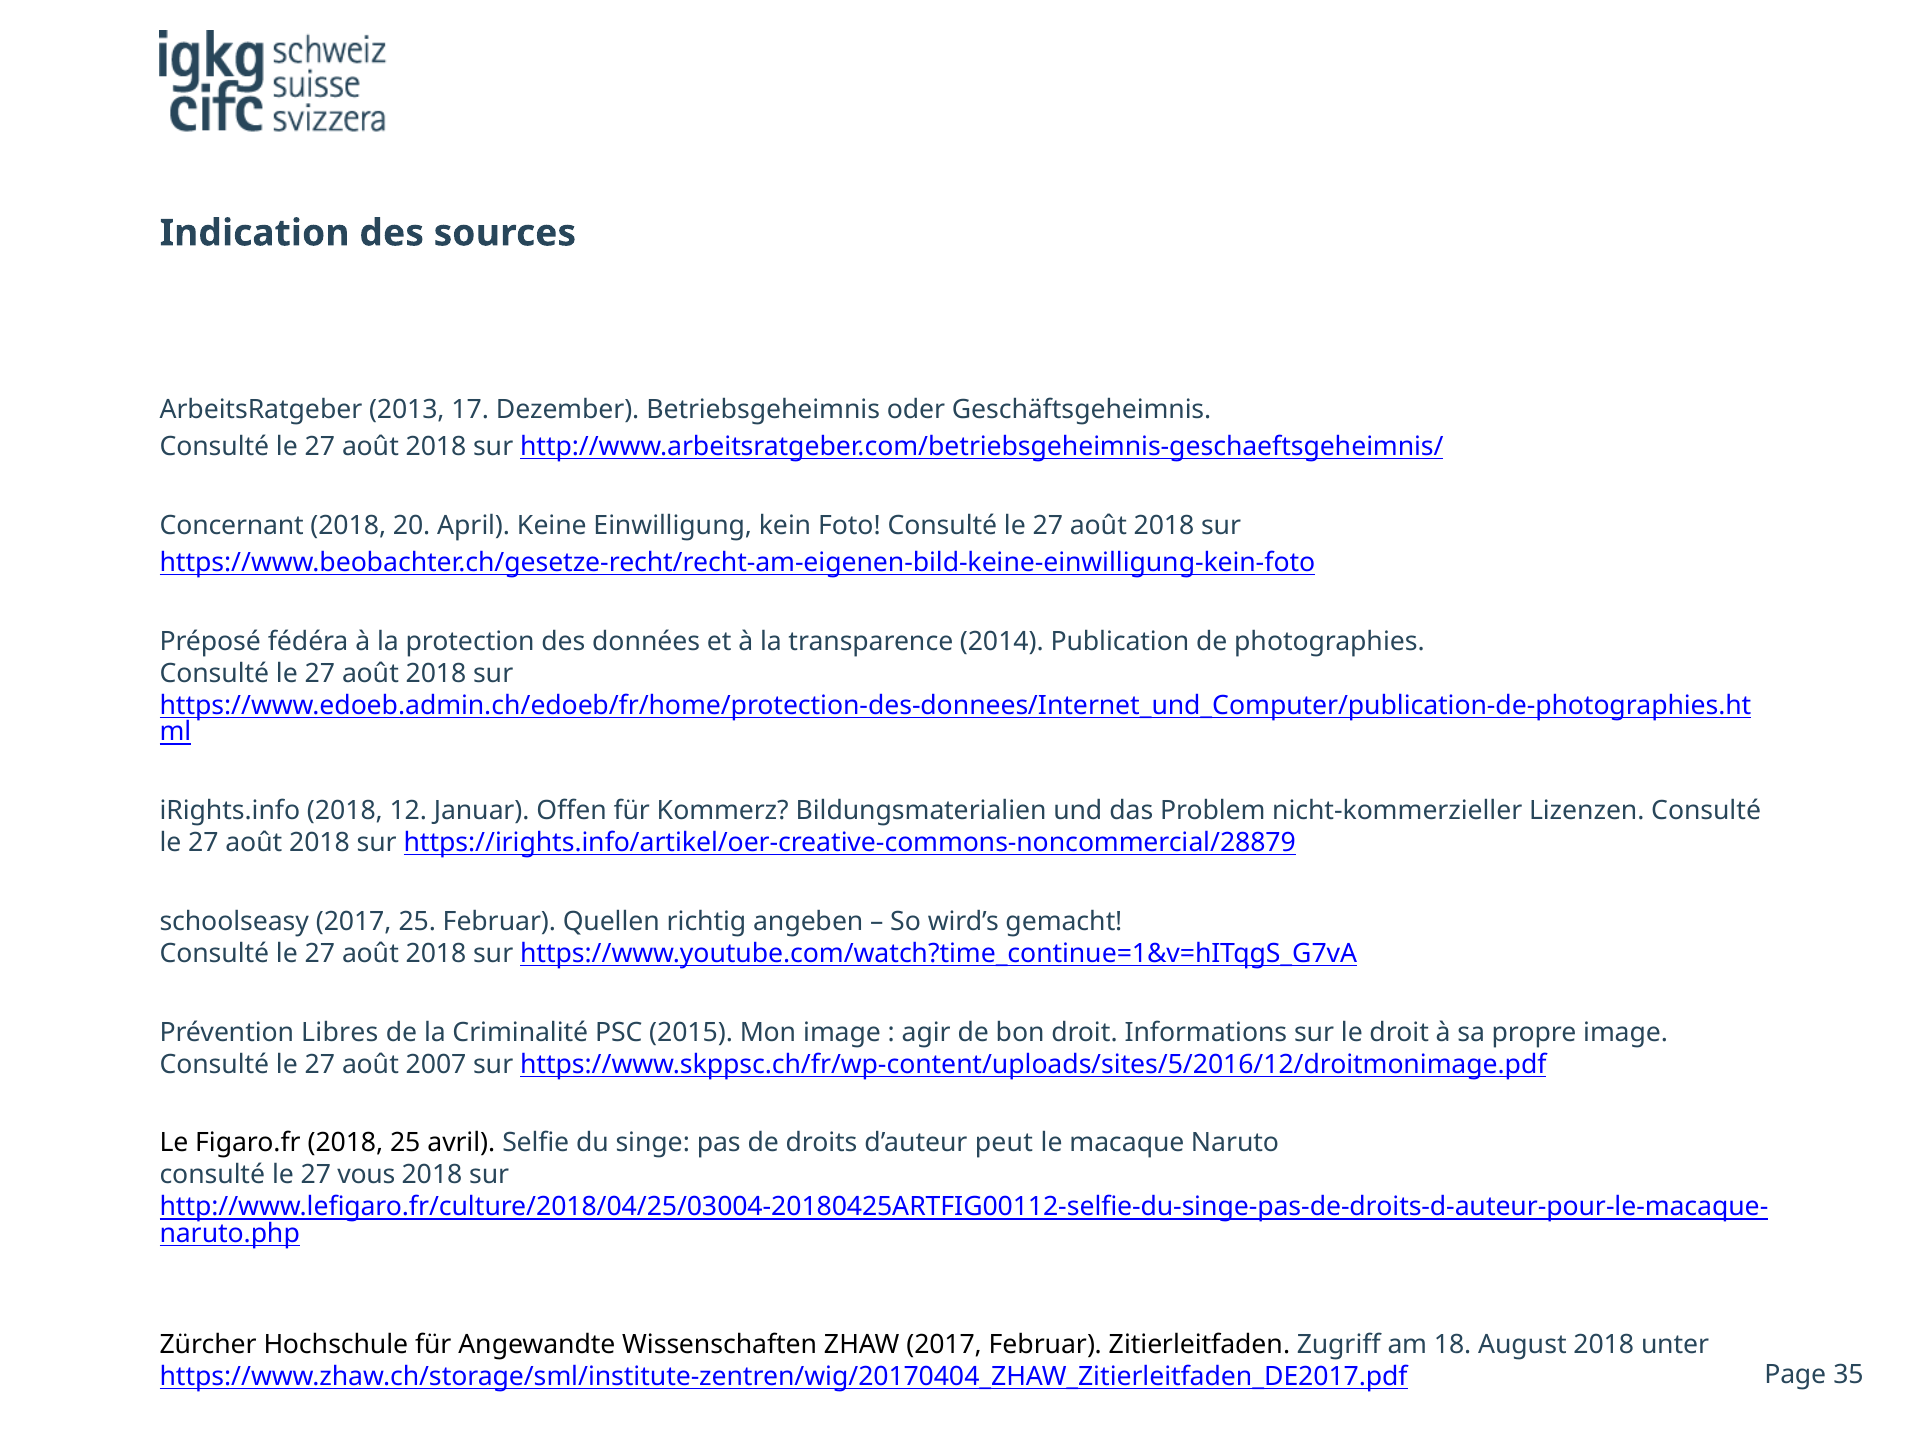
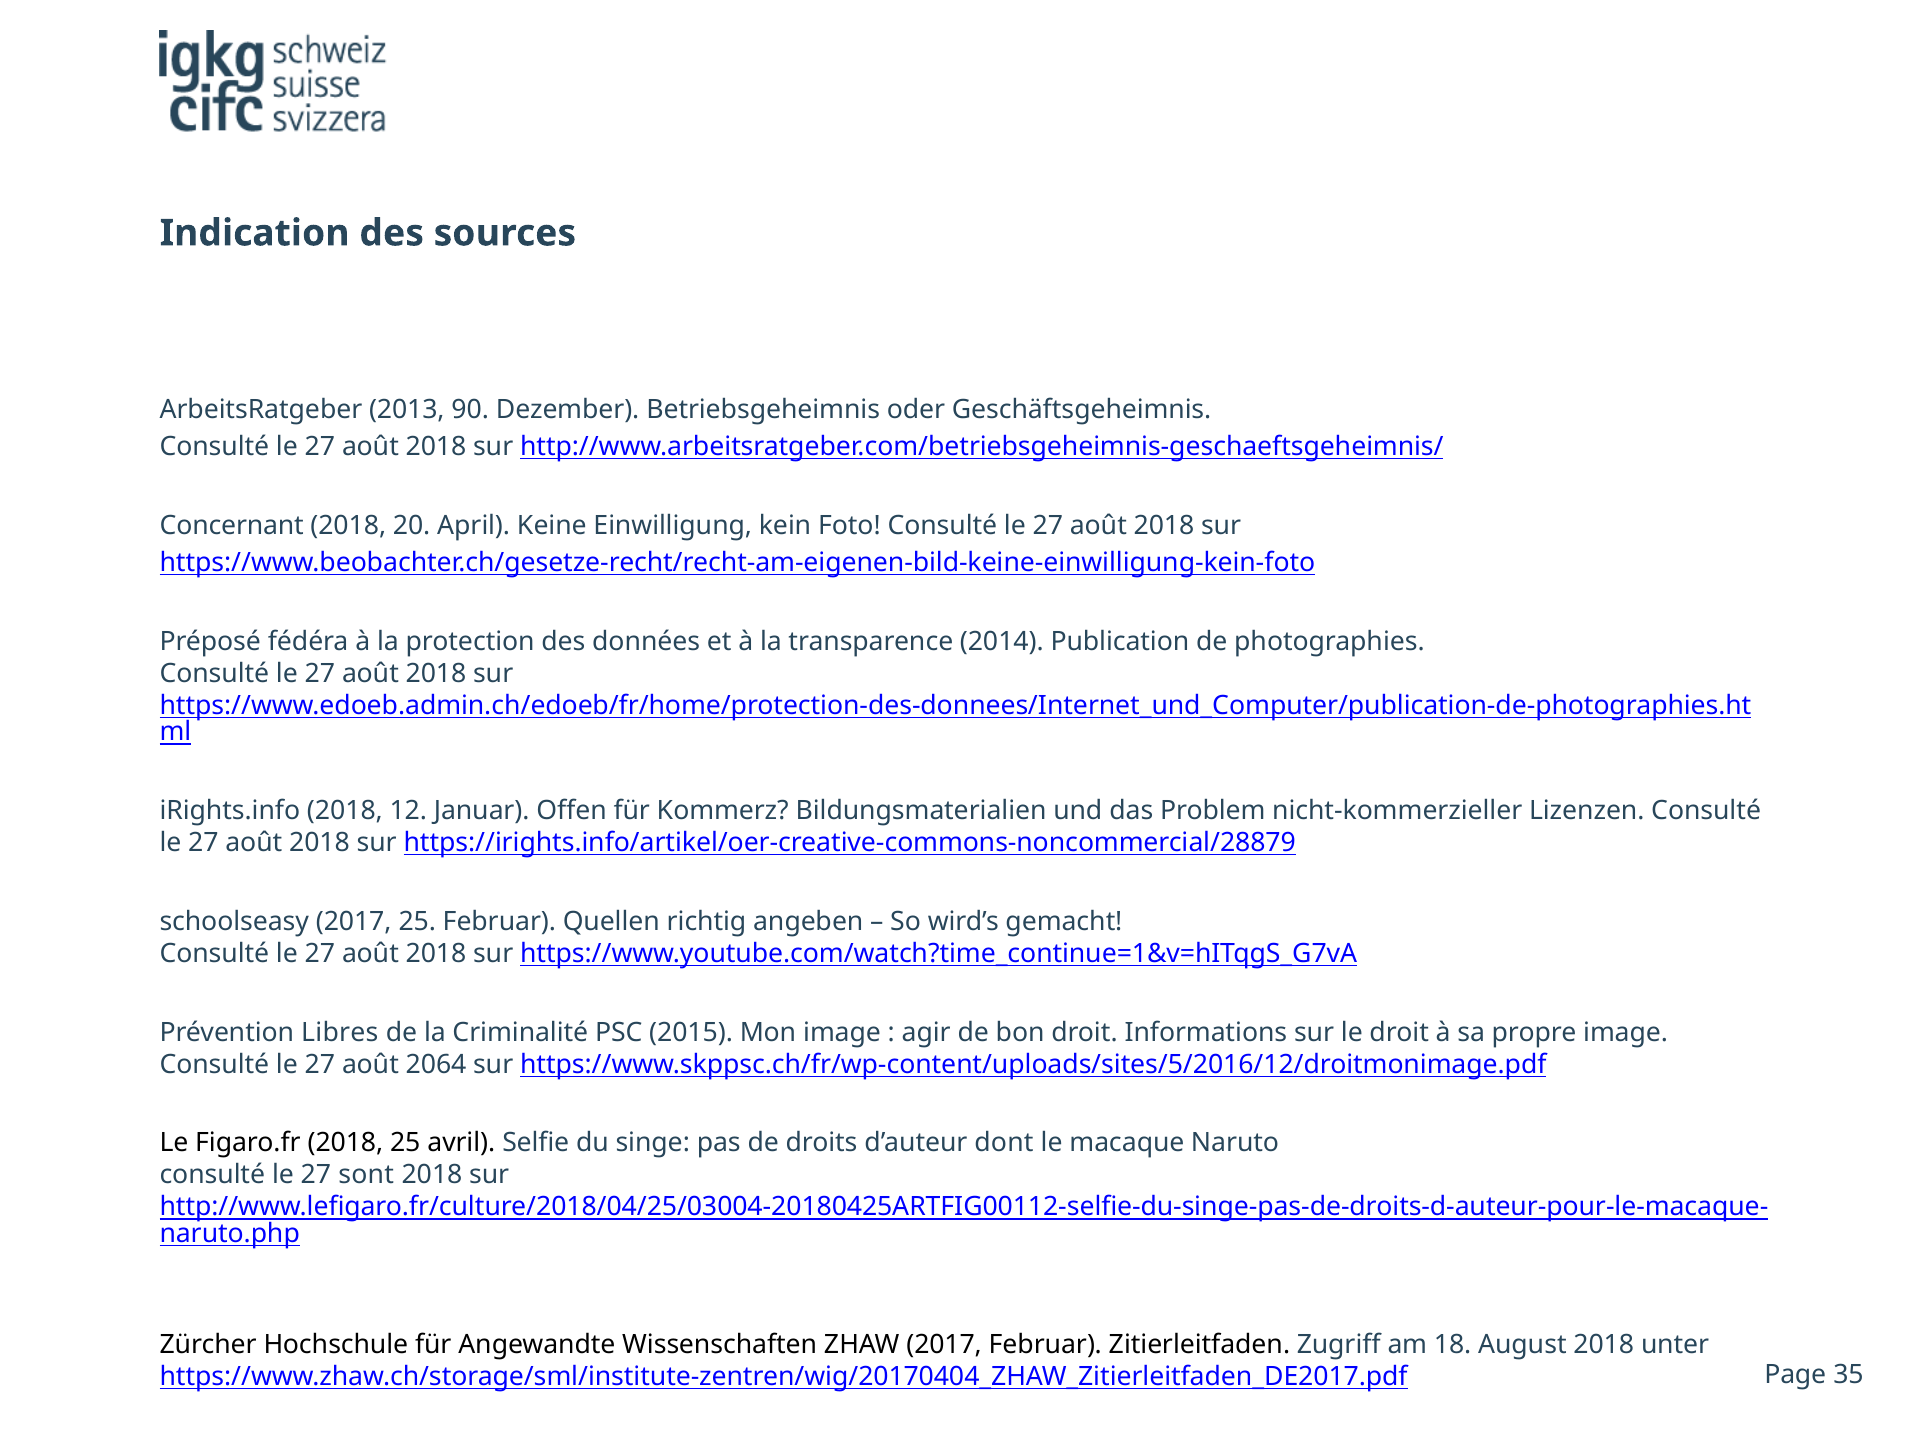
17: 17 -> 90 (470, 409)
2007: 2007 -> 2064 (436, 1064)
peut: peut -> dont (1004, 1143)
vous: vous -> sont (366, 1175)
